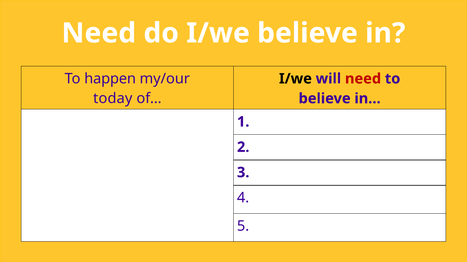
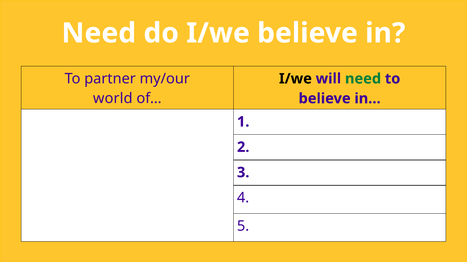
happen: happen -> partner (110, 79)
need colour: red -> green (363, 79)
today: today -> world (113, 99)
